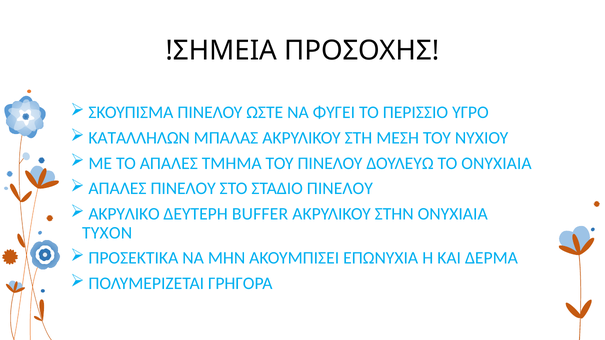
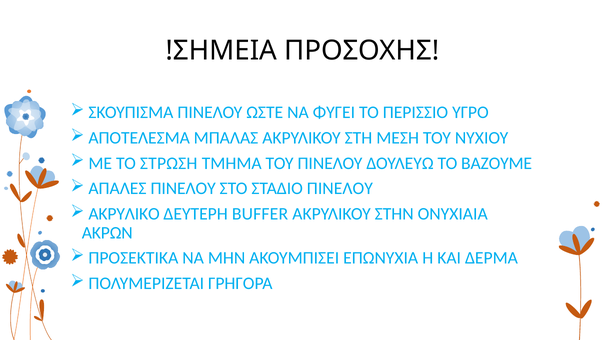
ΚΑΤΑΛΛΗΛΩΝ: ΚΑΤΑΛΛΗΛΩΝ -> ΑΠΟΤΕΛΕΣΜΑ (139, 138)
ΤΟ ΑΠΑΛΕΣ: ΑΠΑΛΕΣ -> ΣΤΡΩΣΗ (169, 163)
ΤΟ ΟΝΥΧΙΑΙΑ: ΟΝΥΧΙΑΙΑ -> ΒΑΖΟΥΜΕ (497, 163)
ΤΥΧΟΝ: ΤΥΧΟΝ -> ΑΚΡΩΝ (107, 233)
